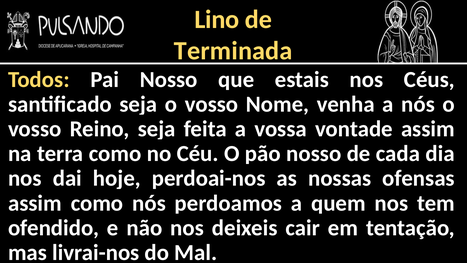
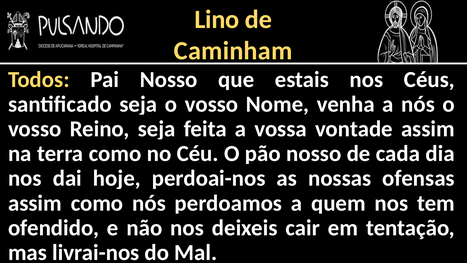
Terminada: Terminada -> Caminham (233, 51)
